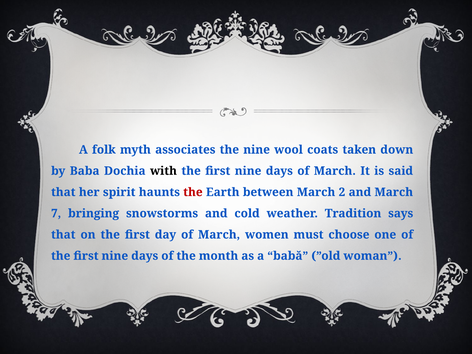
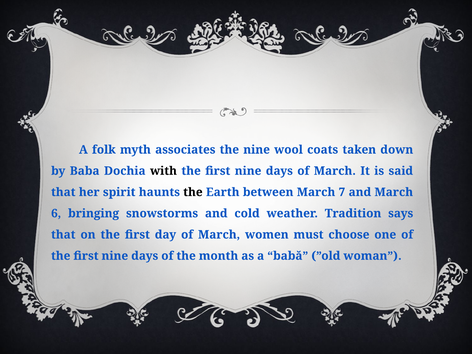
the colour: red -> black (193, 192)
2: 2 -> 7 (342, 192)
7: 7 -> 6 (56, 213)
